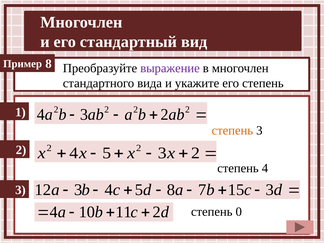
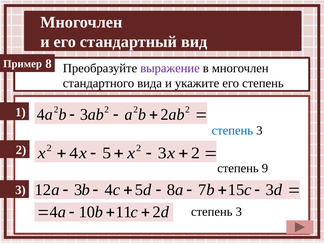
степень colour: orange -> blue (232, 131)
степень 4: 4 -> 9 (265, 168)
0: 0 -> 3 (239, 212)
